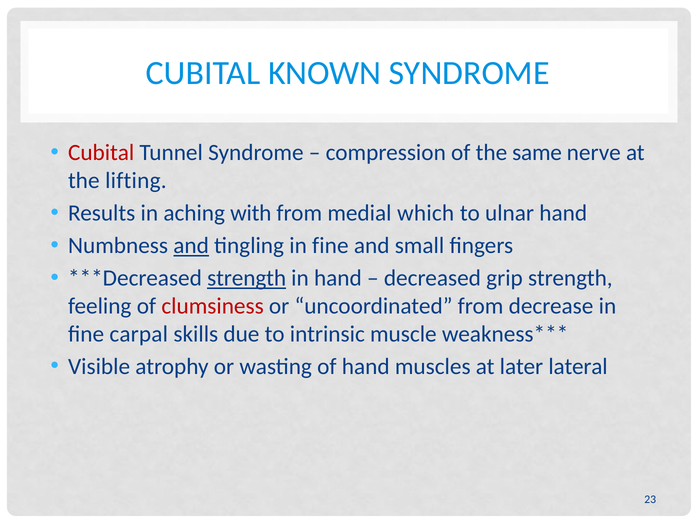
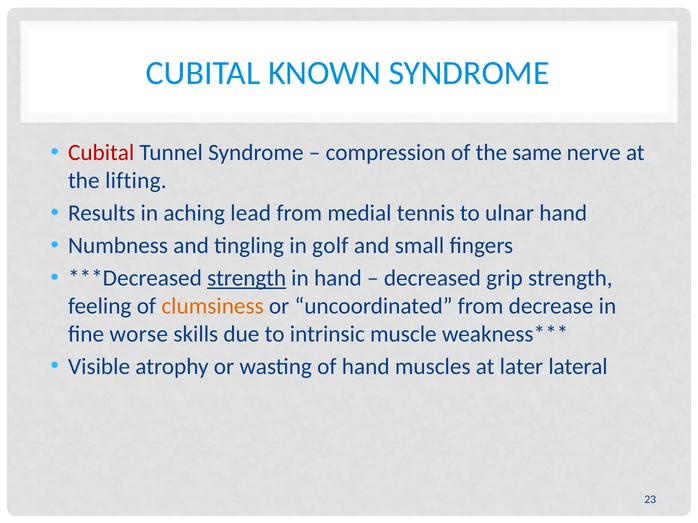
with: with -> lead (251, 213)
which: which -> tennis (426, 213)
and underline: present -> none (191, 246)
tingling in fine: fine -> golf (330, 246)
clumsiness colour: red -> orange (213, 306)
carpal: carpal -> worse (139, 334)
